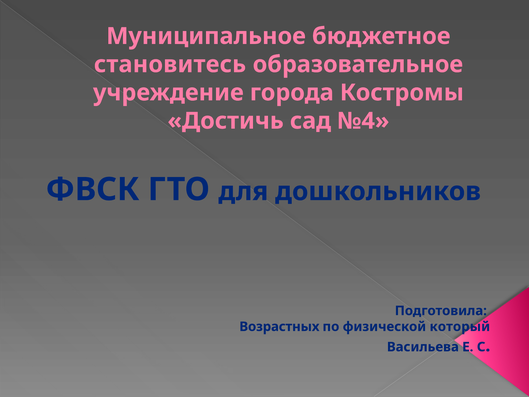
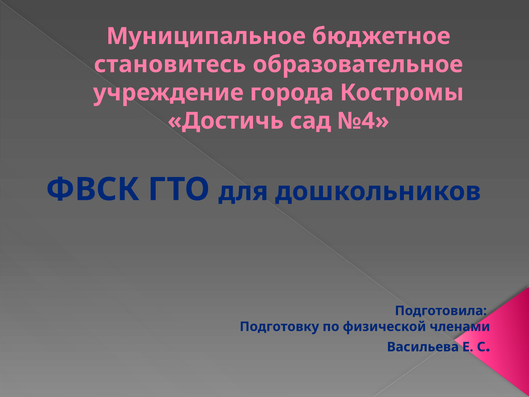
Возрастных: Возрастных -> Подготовку (279, 326)
который: который -> членами (460, 326)
